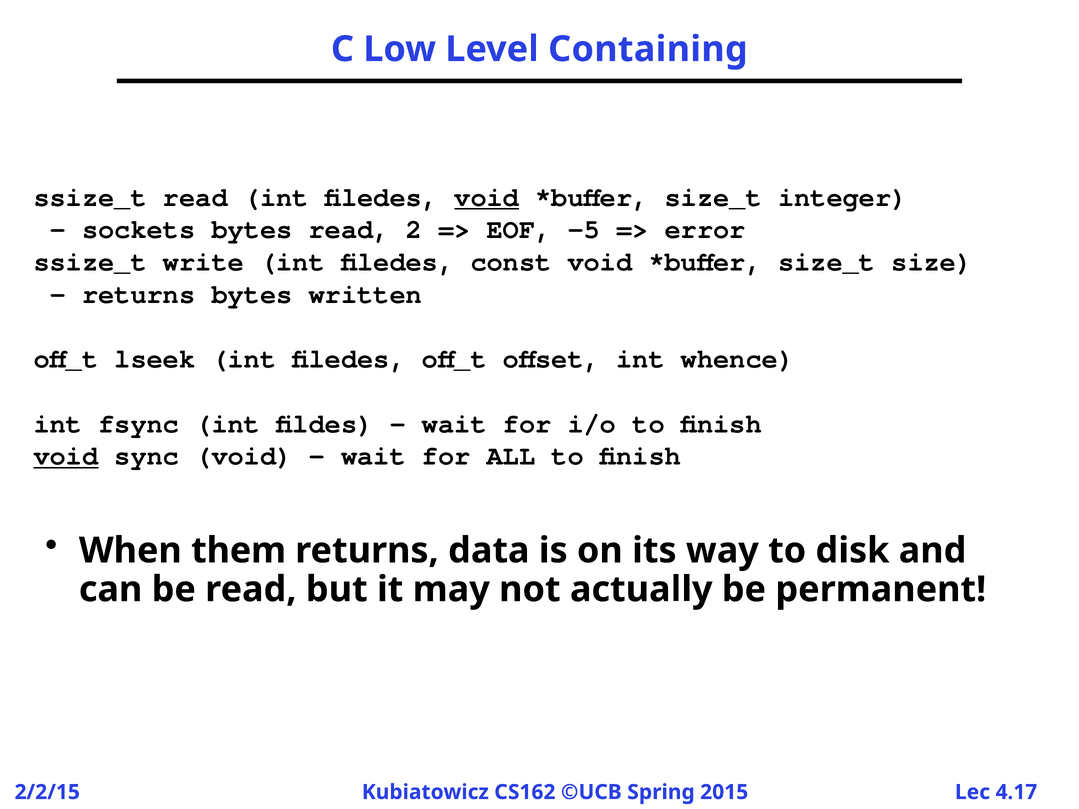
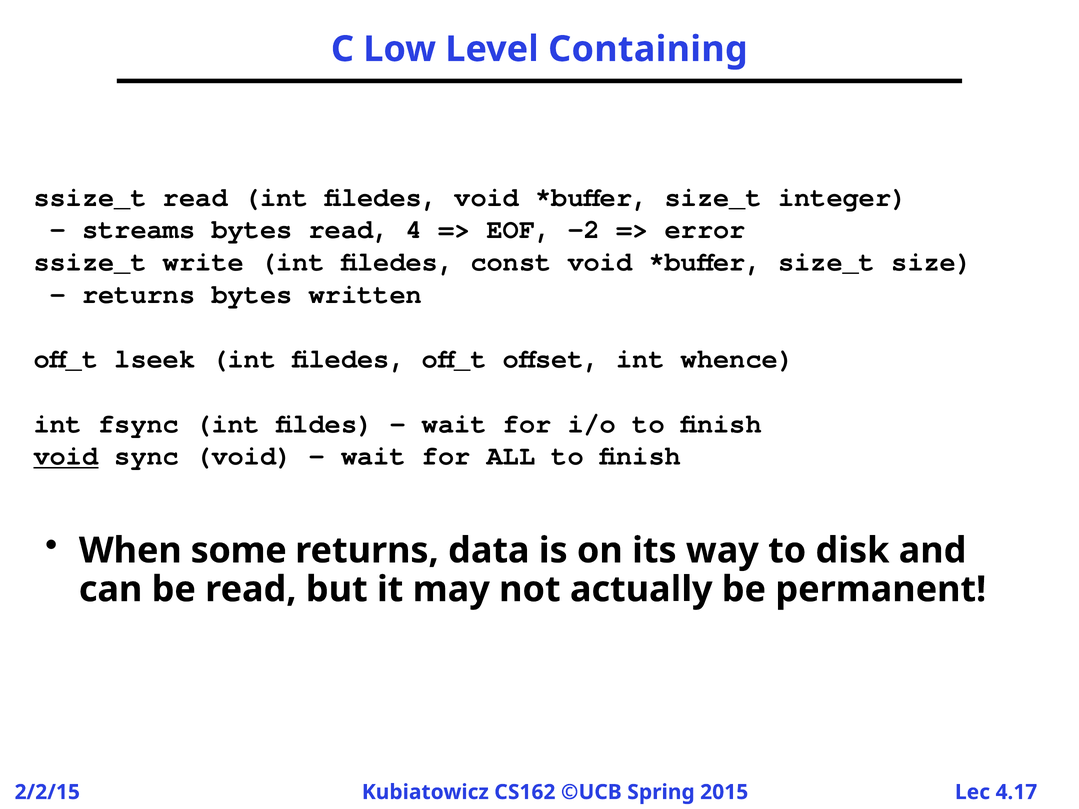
void underline: present -> none (487, 197)
sockets: sockets -> streams (139, 230)
2: 2 -> 4 (414, 230)
-5: -5 -> -2 (584, 230)
them: them -> some (239, 551)
